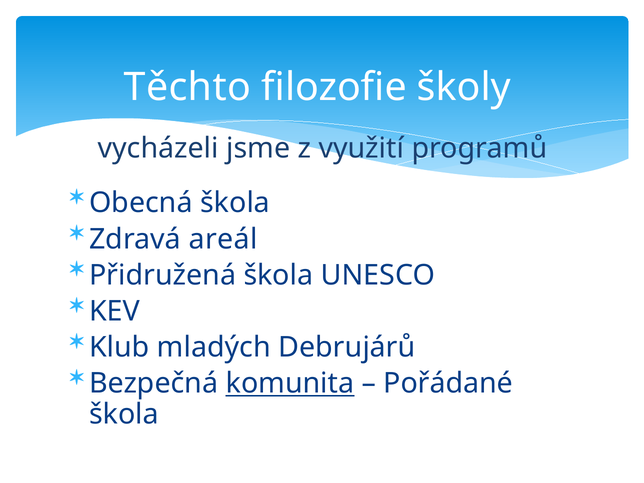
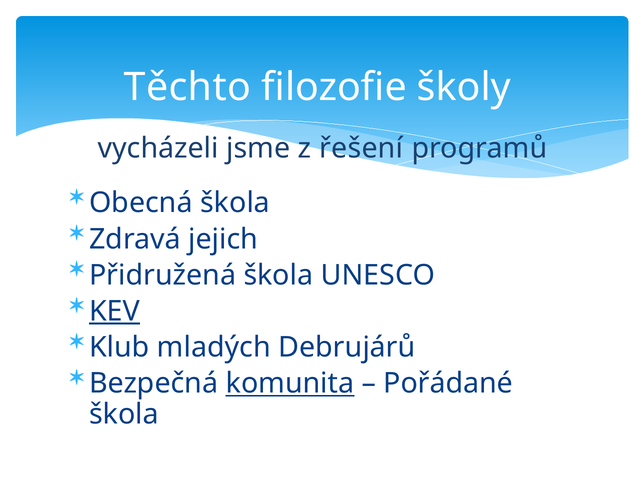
využití: využití -> řešení (361, 148)
areál: areál -> jejich (223, 239)
KEV underline: none -> present (115, 311)
